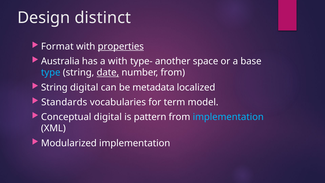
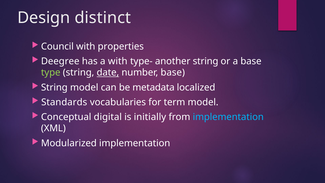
Format: Format -> Council (57, 46)
properties underline: present -> none (121, 46)
Australia: Australia -> Deegree (60, 61)
another space: space -> string (206, 61)
type colour: light blue -> light green (51, 73)
number from: from -> base (173, 73)
String digital: digital -> model (84, 87)
pattern: pattern -> initially (150, 117)
